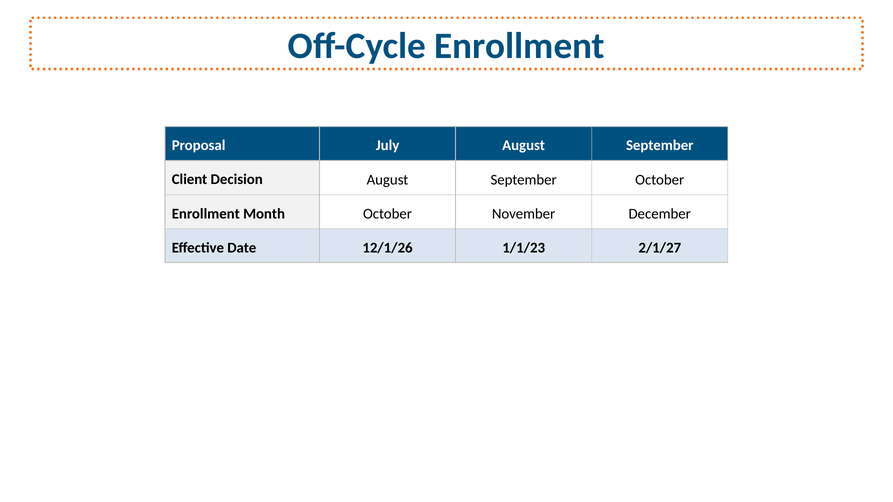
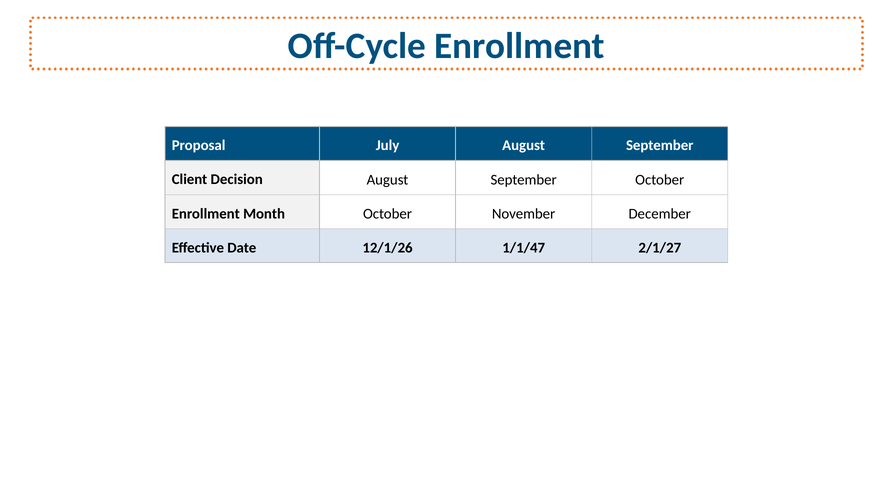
1/1/23: 1/1/23 -> 1/1/47 (524, 248)
